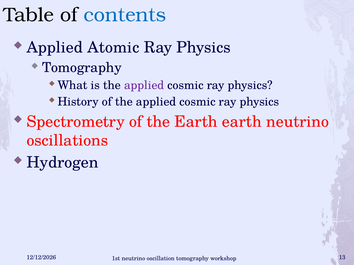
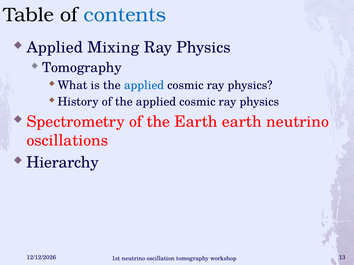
Atomic: Atomic -> Mixing (113, 47)
applied colour: purple -> blue (144, 85)
Hydrogen: Hydrogen -> Hierarchy (63, 163)
